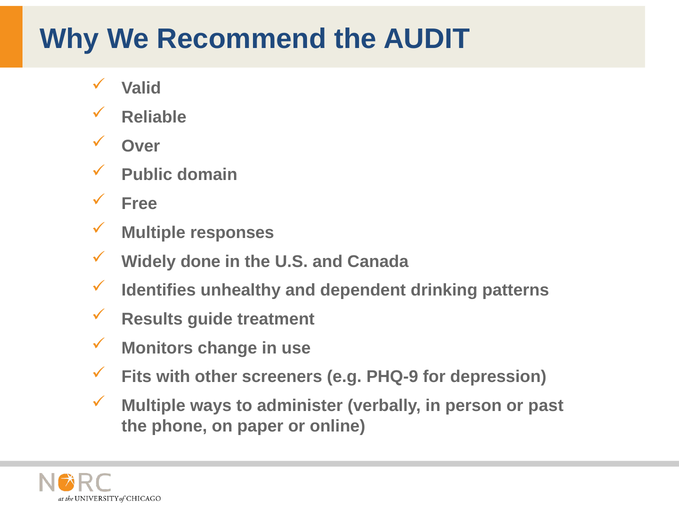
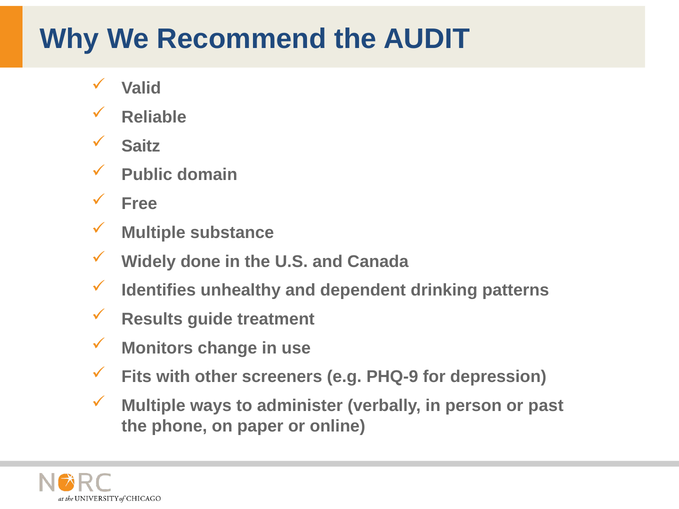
Over: Over -> Saitz (141, 146)
responses: responses -> substance (232, 233)
